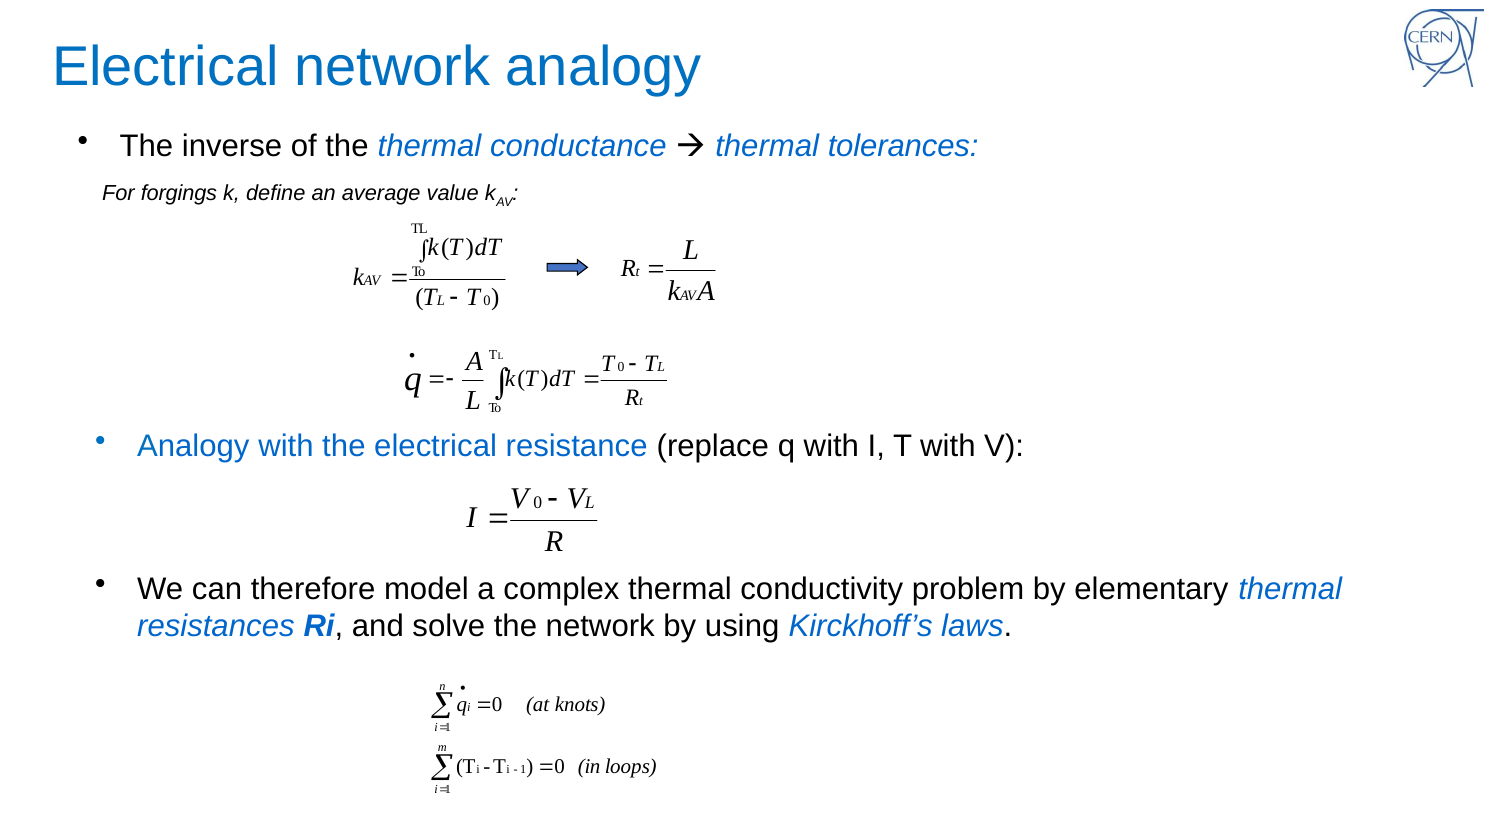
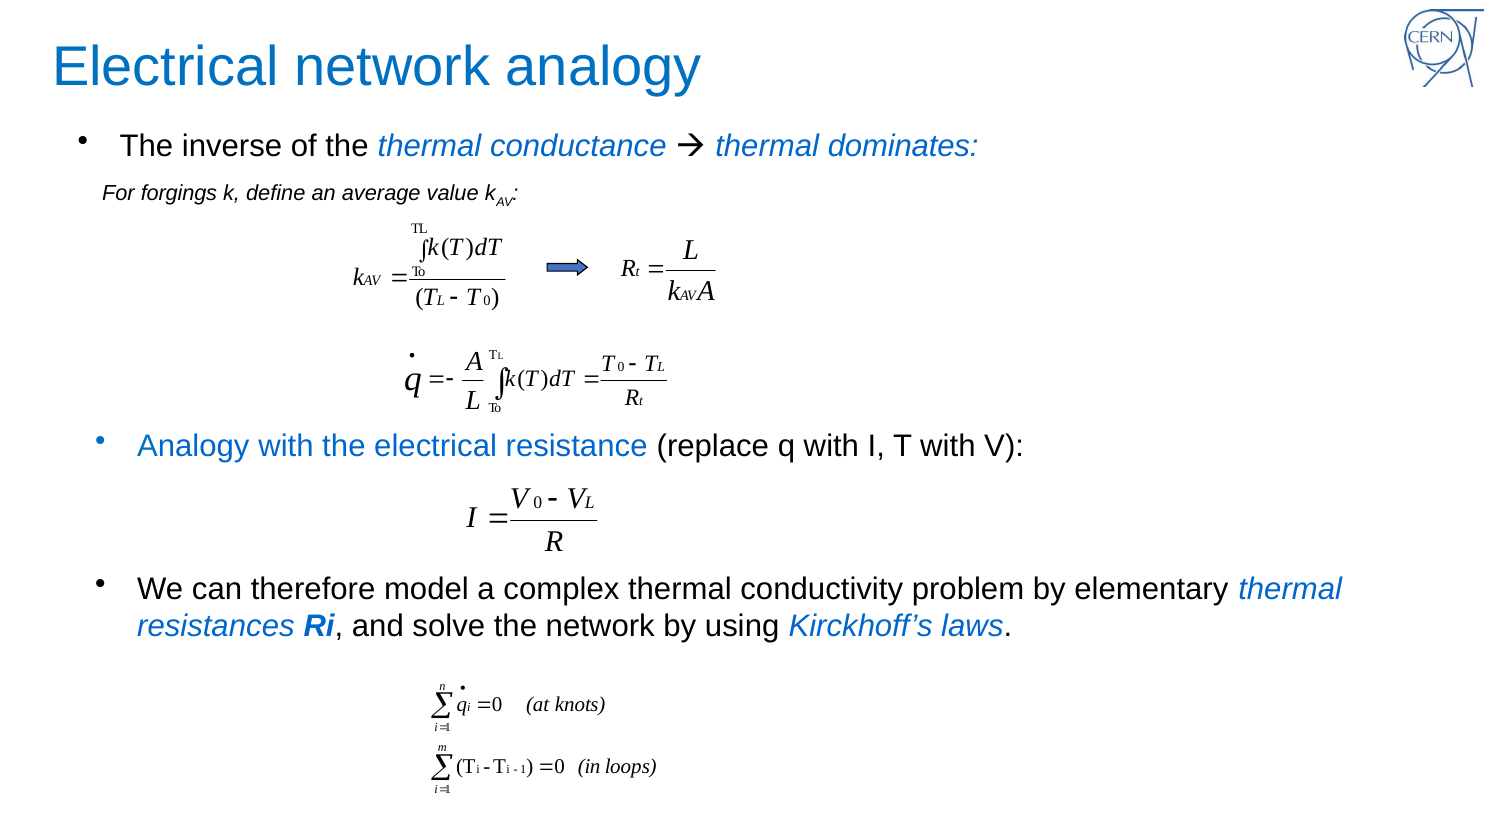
tolerances: tolerances -> dominates (903, 146)
